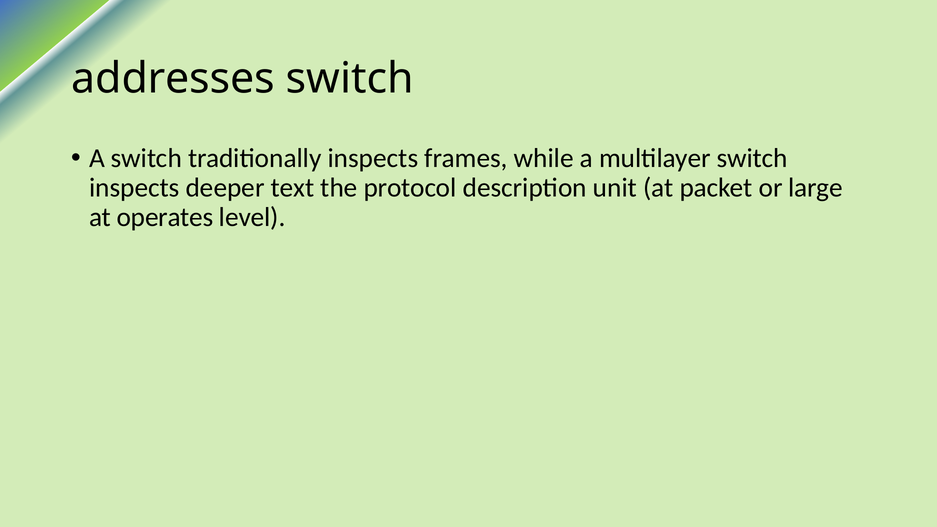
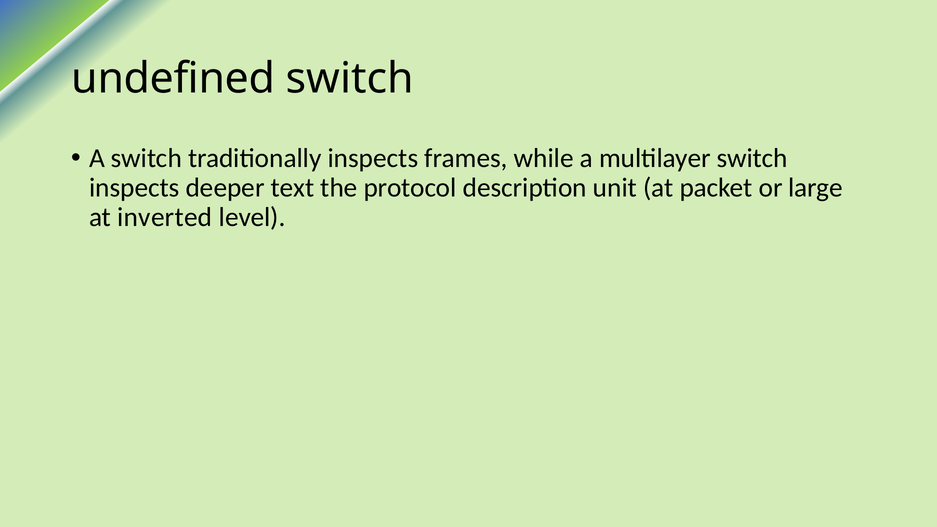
addresses: addresses -> undefined (173, 79)
operates: operates -> inverted (165, 217)
